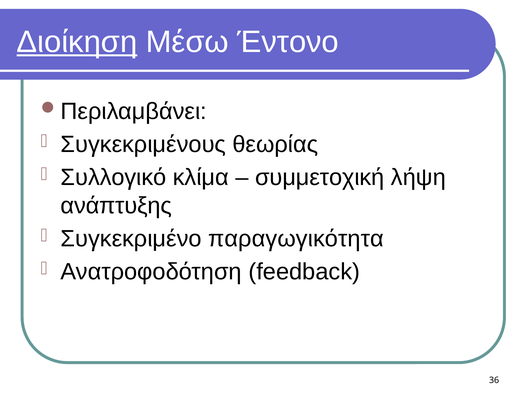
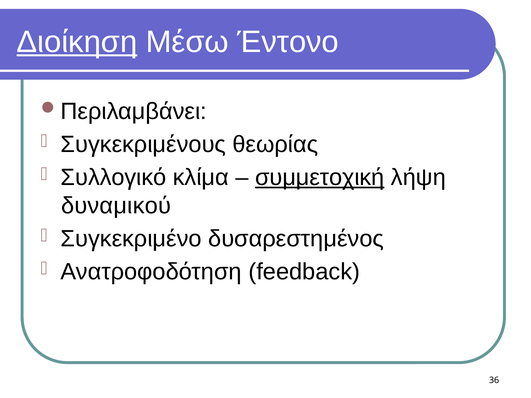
συμμετοχική underline: none -> present (320, 177)
ανάπτυξης: ανάπτυξης -> δυναμικού (116, 206)
παραγωγικότητα: παραγωγικότητα -> δυσαρεστημένος (296, 239)
